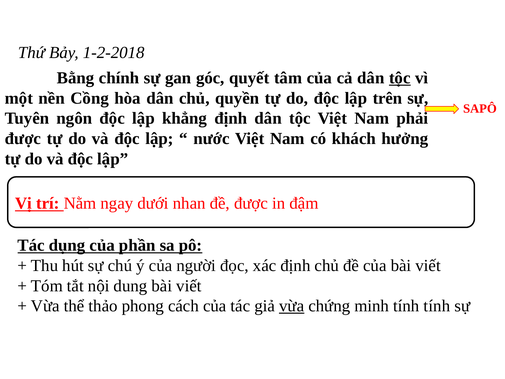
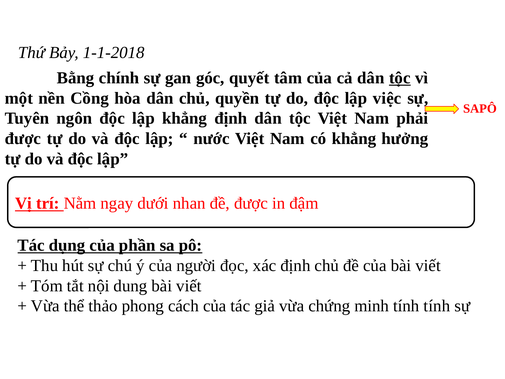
1-2-2018: 1-2-2018 -> 1-1-2018 (114, 52)
trên: trên -> việc (387, 98)
có khách: khách -> khẳng (354, 139)
vừa underline: present -> none (292, 306)
